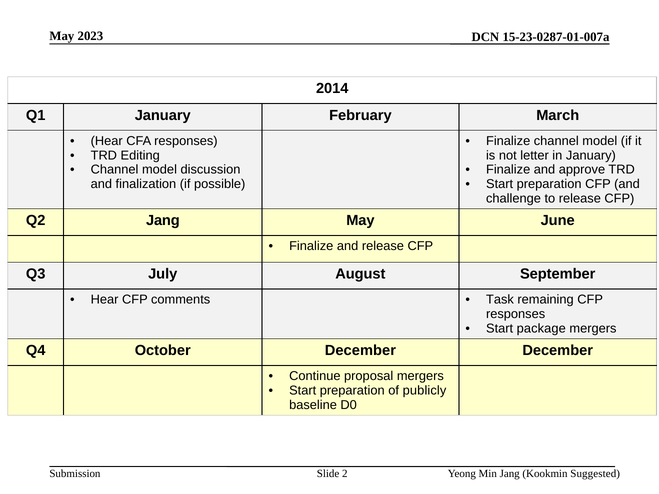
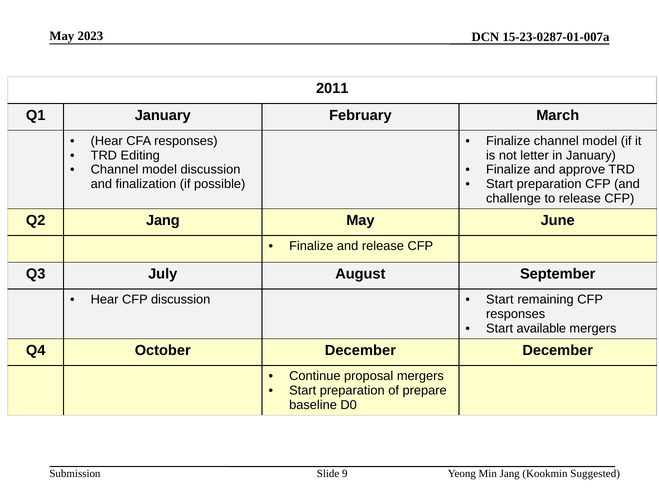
2014: 2014 -> 2011 (332, 89)
CFP comments: comments -> discussion (181, 300)
Task: Task -> Start (500, 300)
package: package -> available (541, 329)
publicly: publicly -> prepare (425, 391)
2: 2 -> 9 (345, 474)
